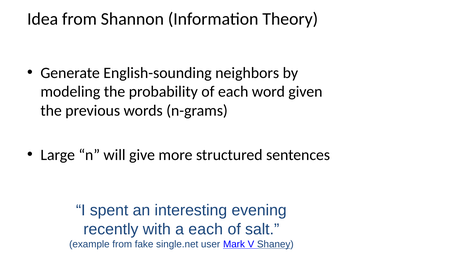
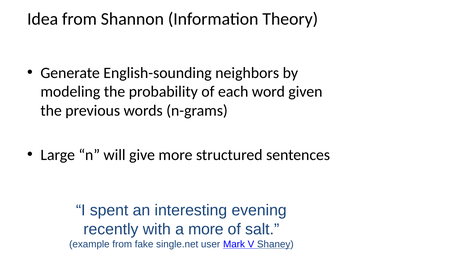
a each: each -> more (206, 229)
